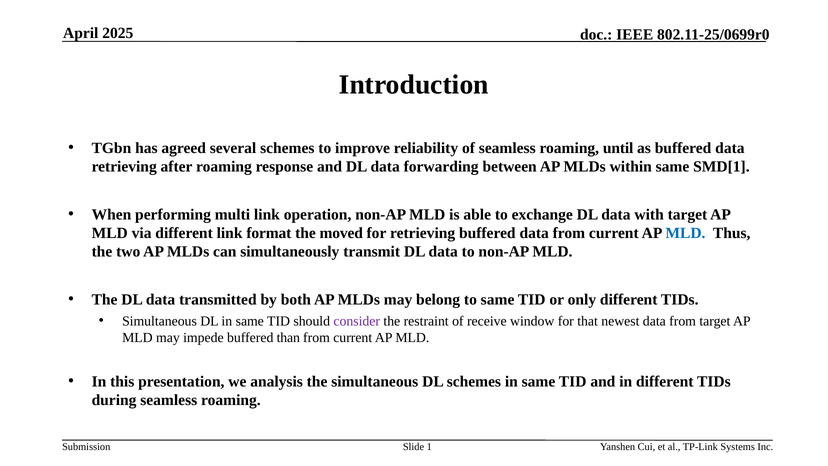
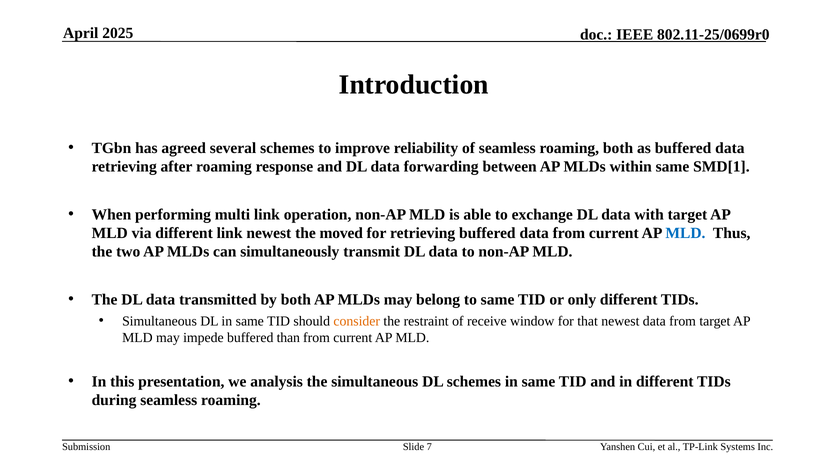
roaming until: until -> both (618, 148)
link format: format -> newest (269, 233)
consider colour: purple -> orange (357, 321)
1: 1 -> 7 (429, 447)
